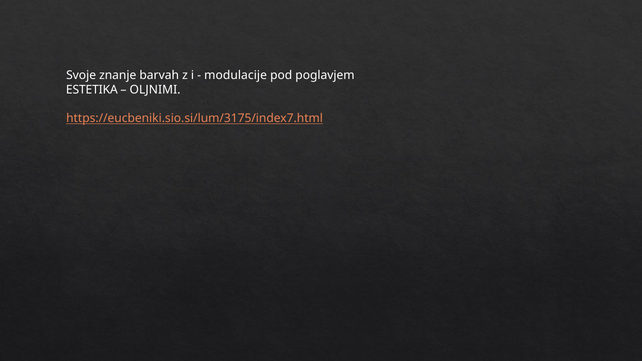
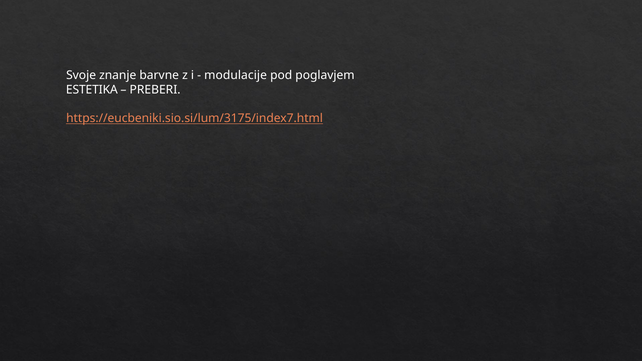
barvah: barvah -> barvne (159, 75)
OLJNIMI: OLJNIMI -> PREBERI (155, 90)
